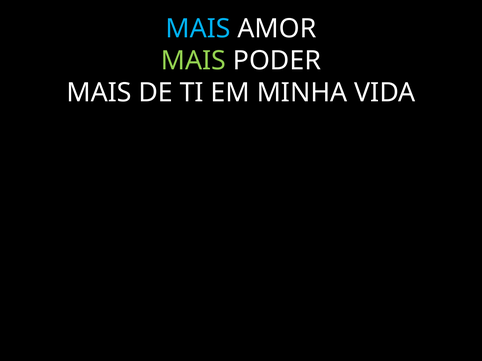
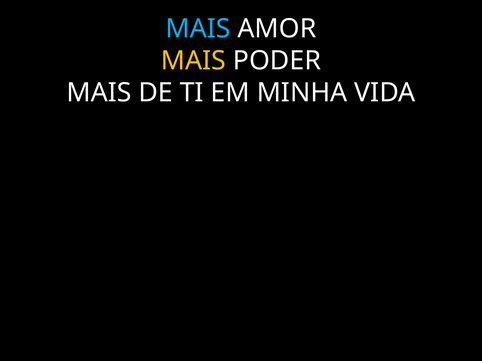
MAIS colour: light green -> yellow (193, 61)
